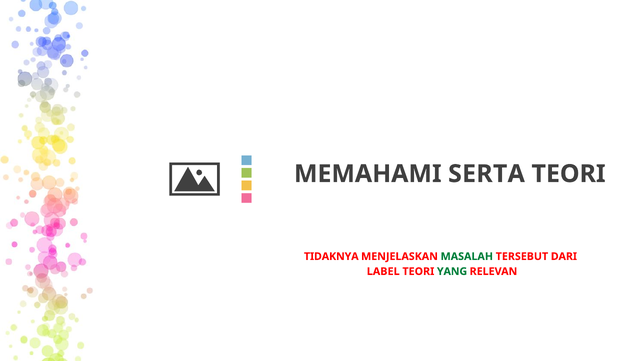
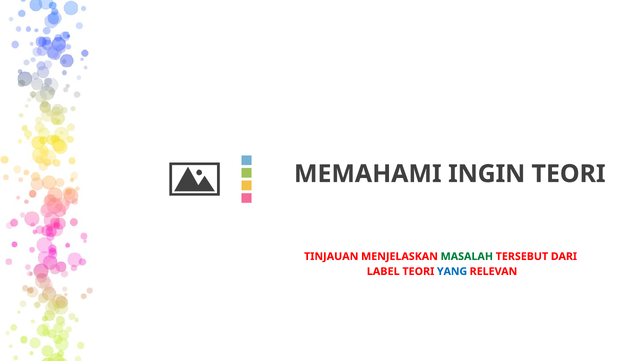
SERTA: SERTA -> INGIN (487, 174)
TIDAKNYA: TIDAKNYA -> TINJAUAN (331, 257)
YANG colour: green -> blue (452, 272)
